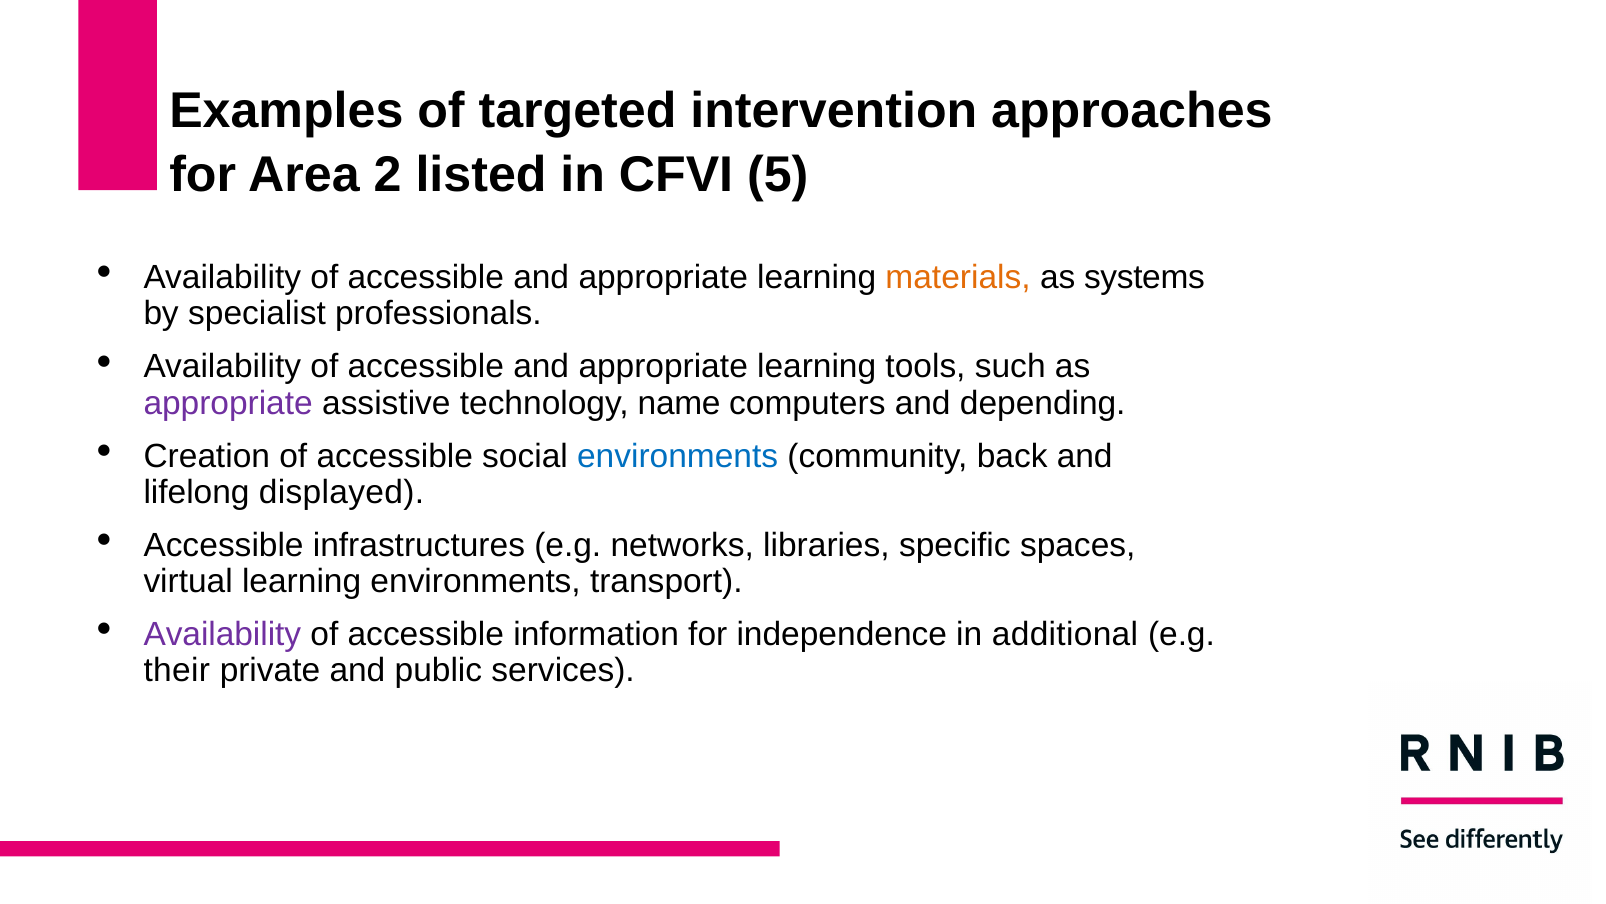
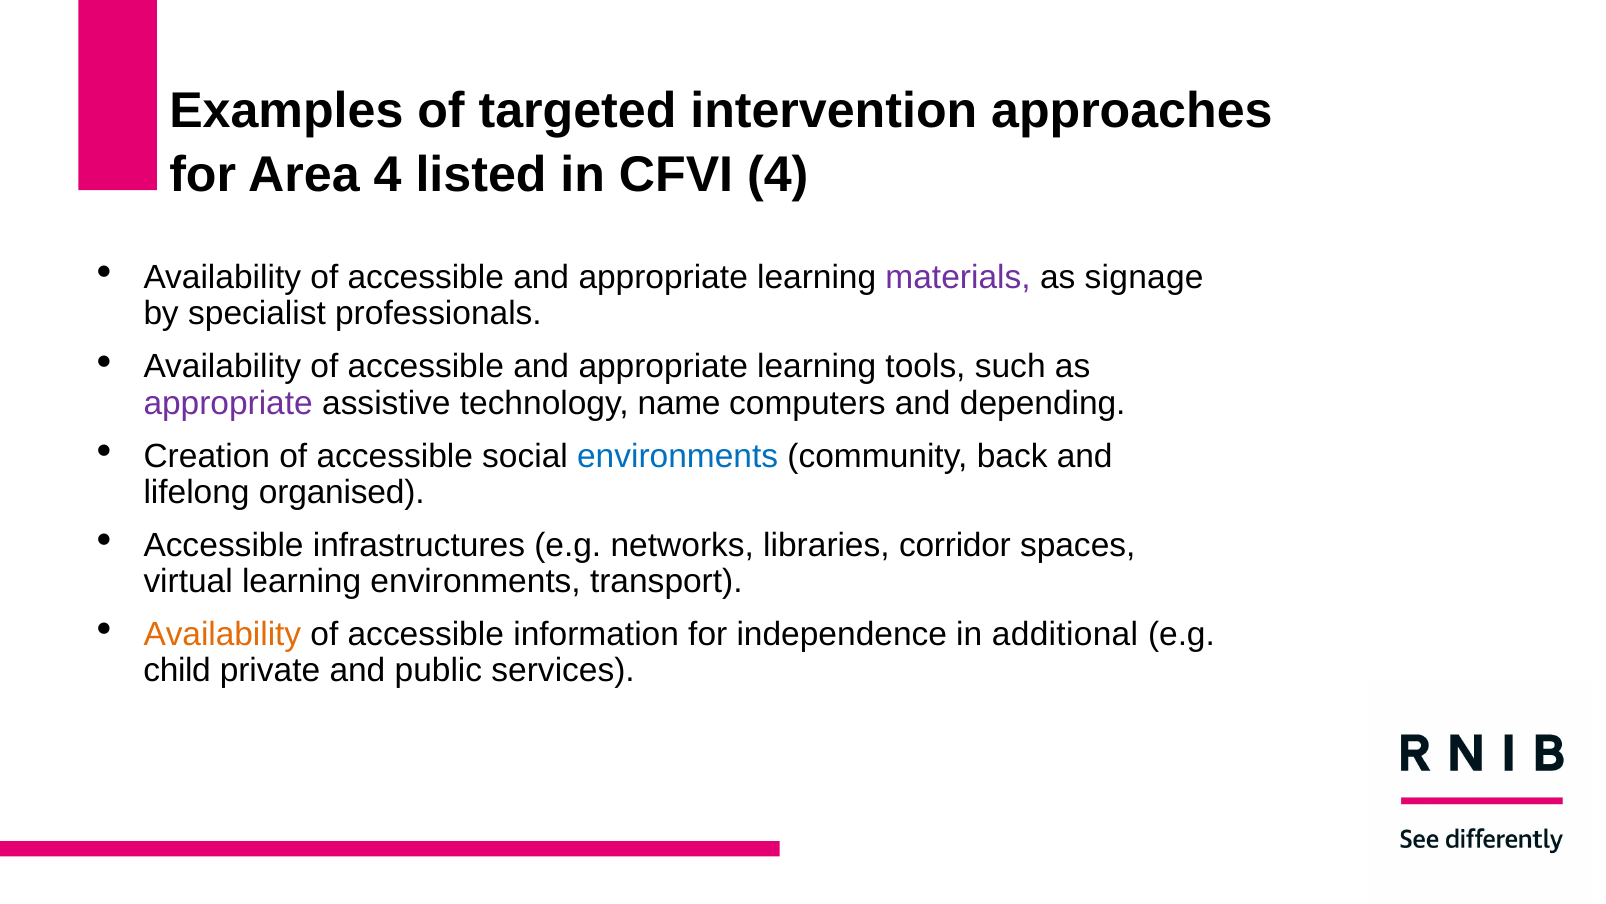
Area 2: 2 -> 4 (388, 175)
CFVI 5: 5 -> 4 (778, 175)
materials colour: orange -> purple (958, 278)
systems: systems -> signage (1144, 278)
displayed: displayed -> organised (342, 492)
specific: specific -> corridor (955, 545)
Availability colour: purple -> orange (222, 634)
their: their -> child (177, 670)
